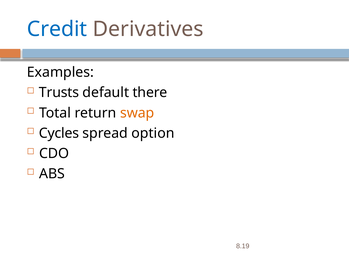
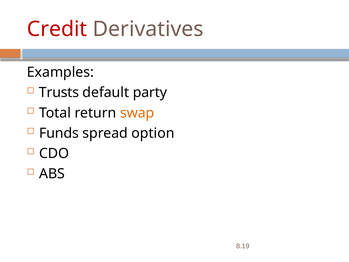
Credit colour: blue -> red (57, 29)
there: there -> party (150, 93)
Cycles: Cycles -> Funds (59, 133)
